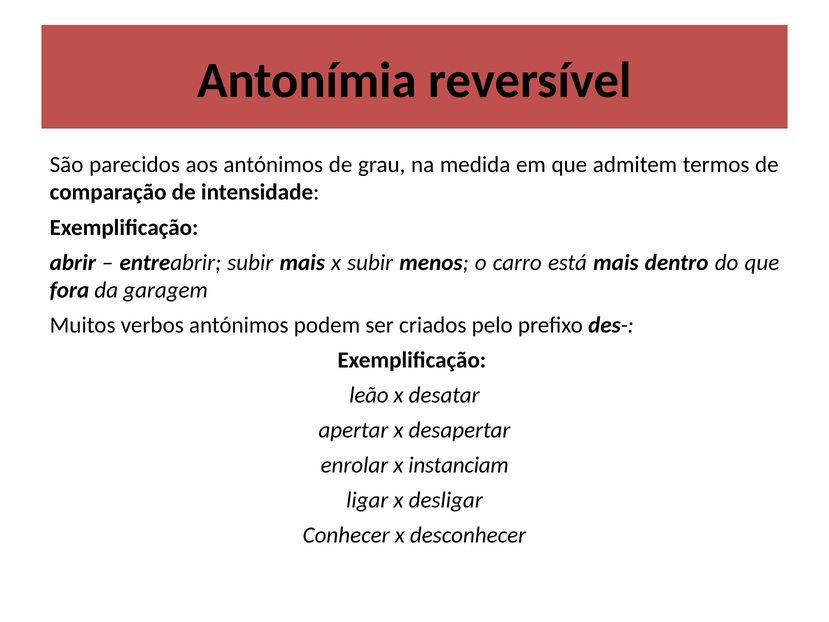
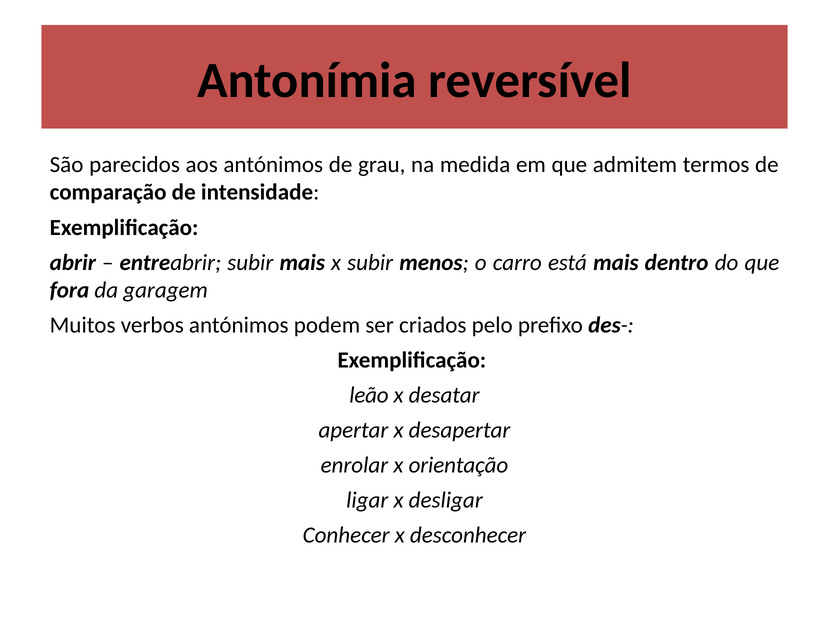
instanciam: instanciam -> orientação (458, 465)
